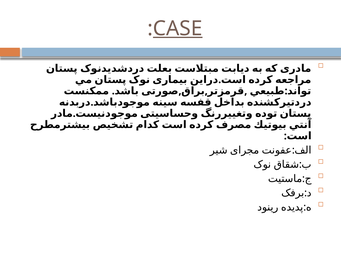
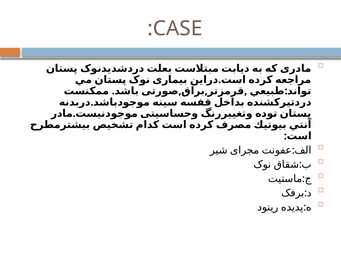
CASE underline: present -> none (178, 28)
